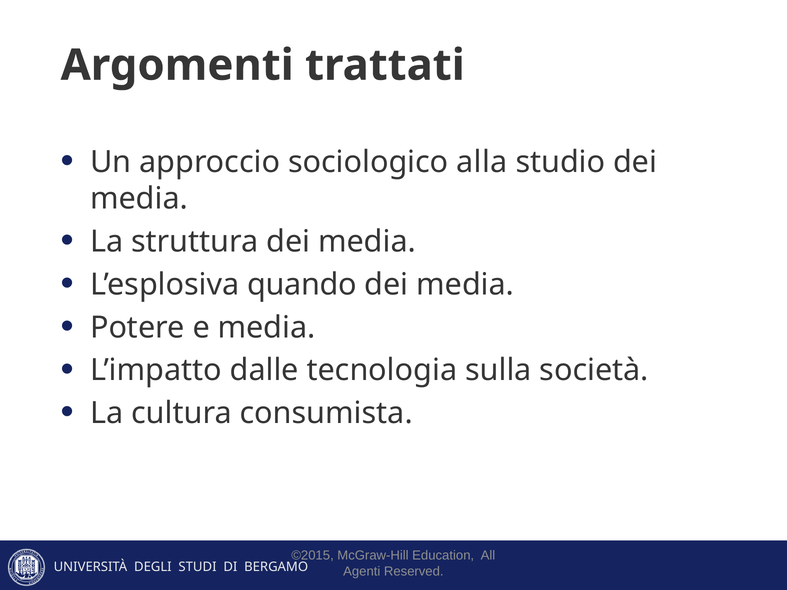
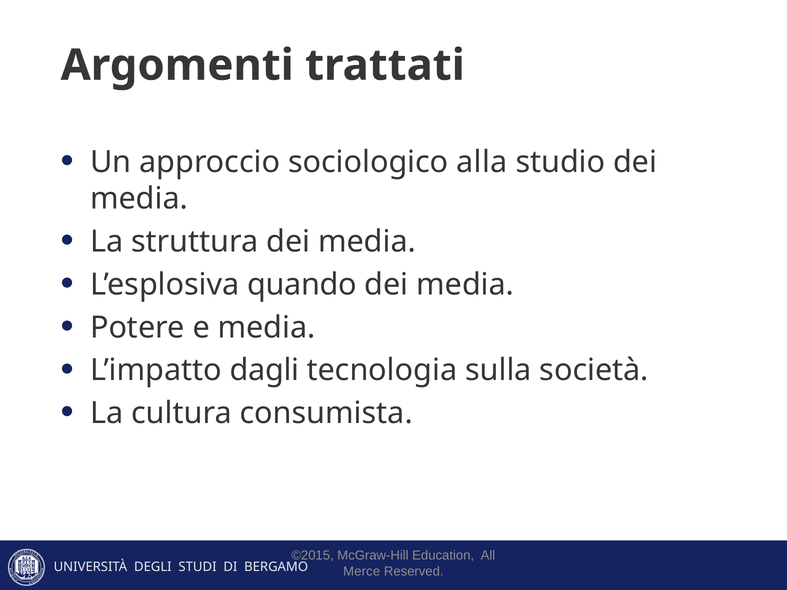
dalle: dalle -> dagli (264, 370)
Agenti: Agenti -> Merce (362, 572)
